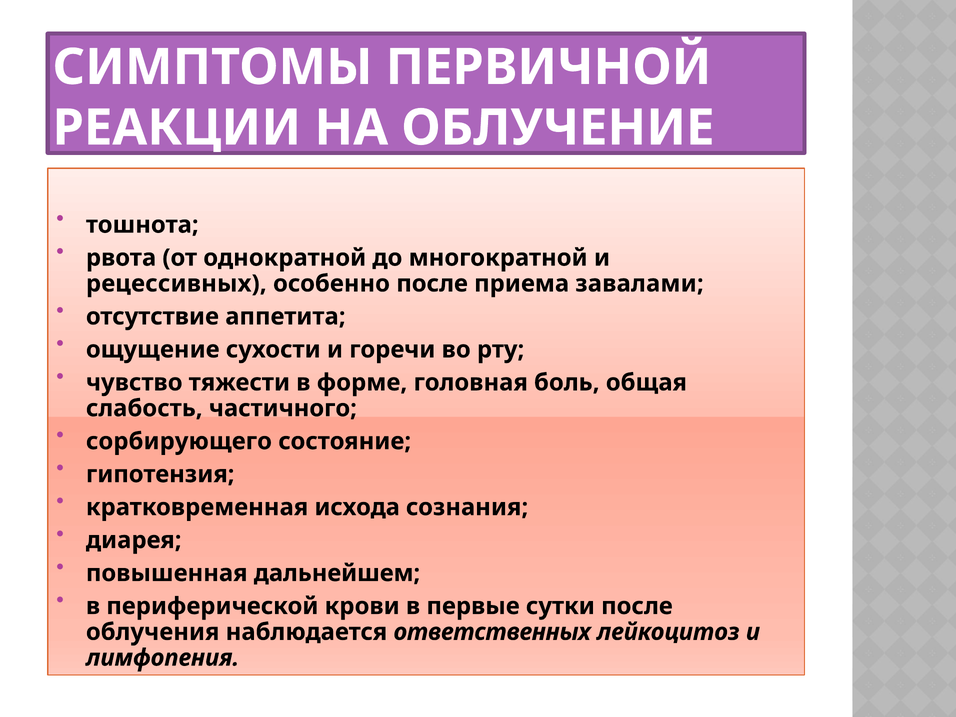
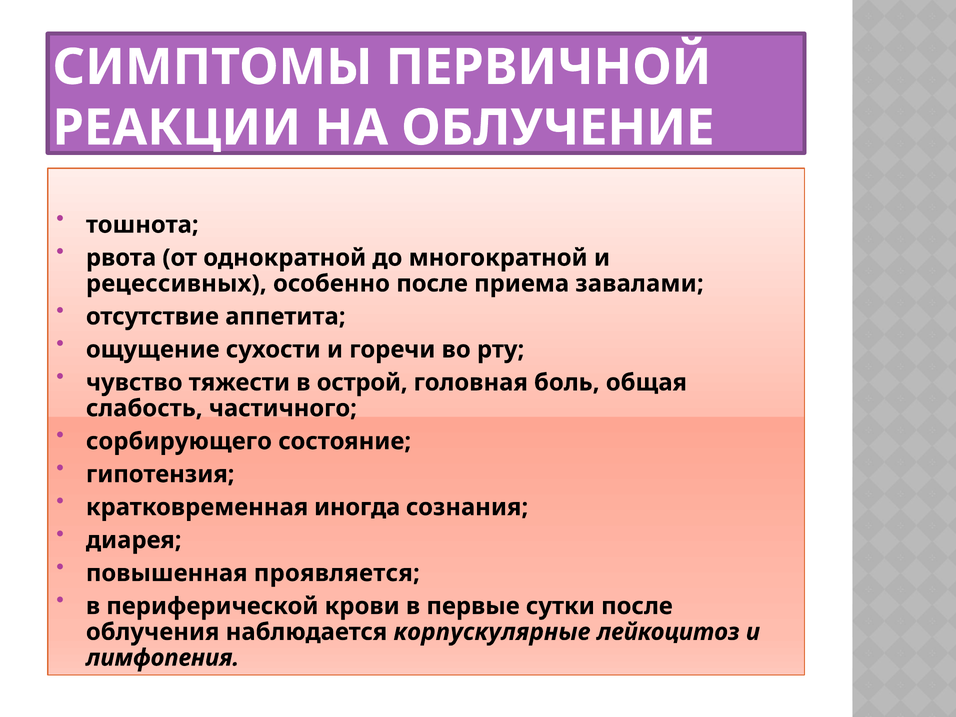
форме: форме -> острой (362, 383)
исхода: исхода -> иногда (357, 507)
дальнейшем: дальнейшем -> проявляется (337, 573)
ответственных: ответственных -> корпускулярные (492, 632)
